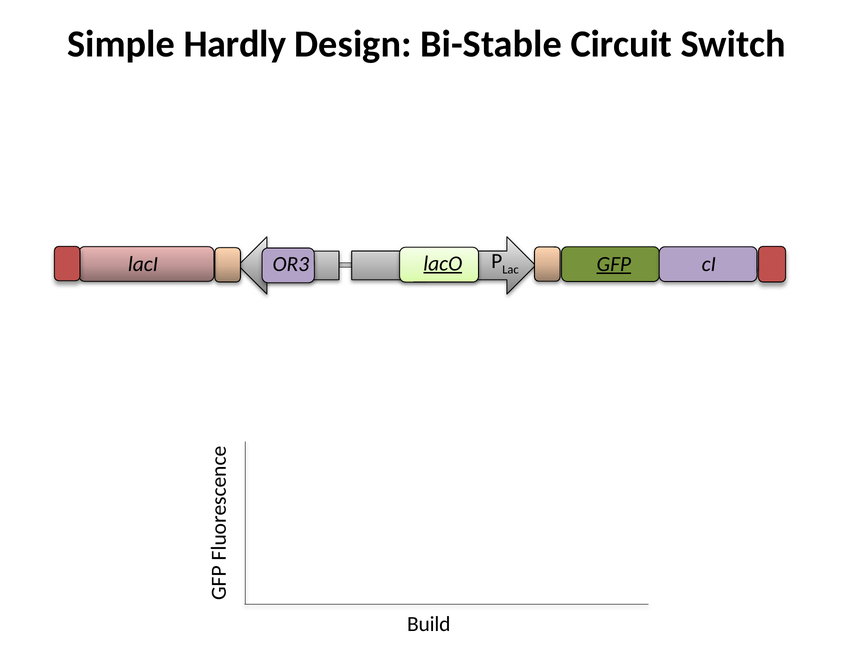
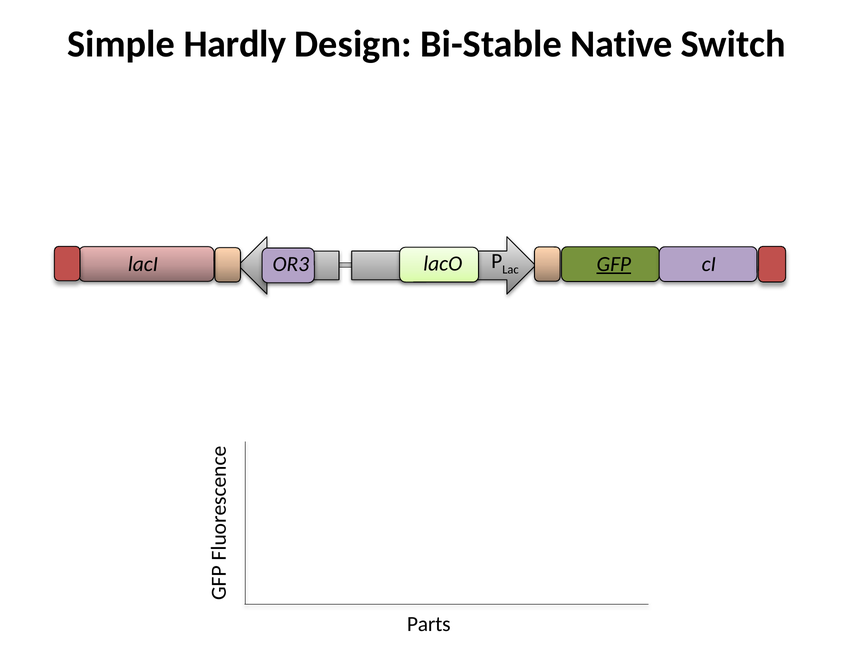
Circuit: Circuit -> Native (622, 44)
lacO underline: present -> none (443, 263)
Build: Build -> Parts (429, 624)
